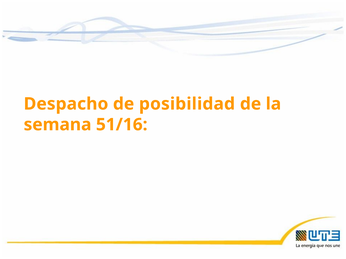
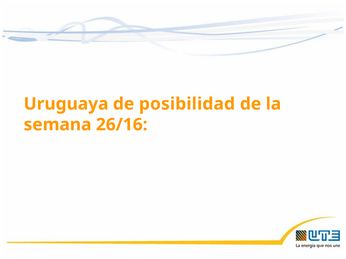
Despacho: Despacho -> Uruguaya (66, 104)
51/16: 51/16 -> 26/16 (122, 125)
